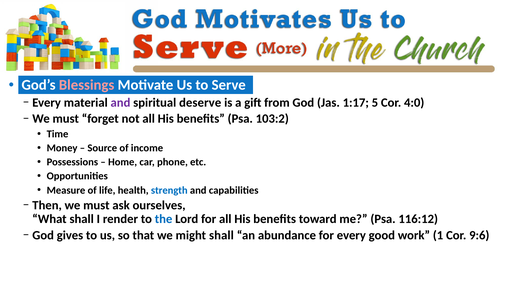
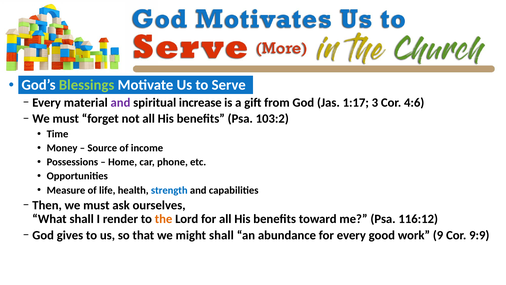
Blessings colour: pink -> light green (87, 85)
deserve: deserve -> increase (200, 102)
5: 5 -> 3 (375, 102)
4:0: 4:0 -> 4:6 (414, 102)
the colour: blue -> orange (164, 219)
1: 1 -> 9 (438, 235)
9:6: 9:6 -> 9:9 (479, 235)
